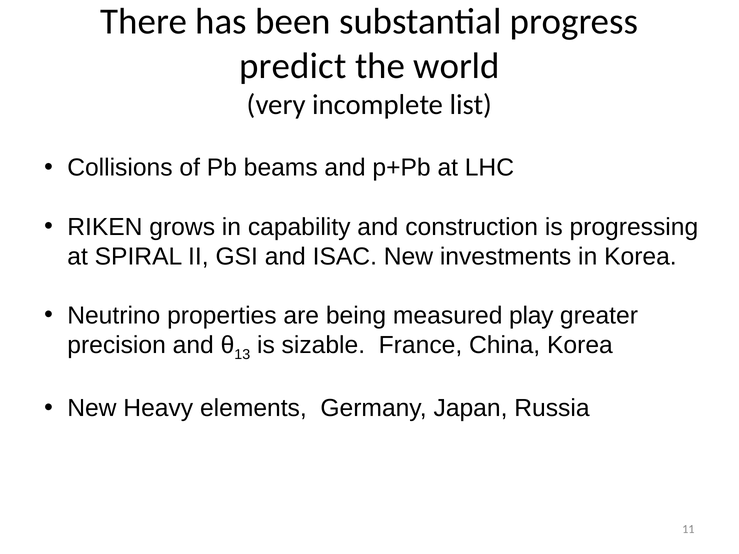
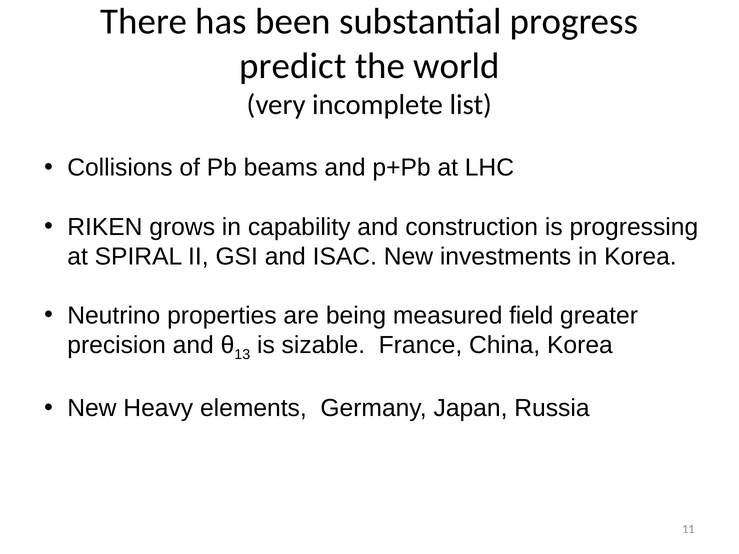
play: play -> field (531, 316)
